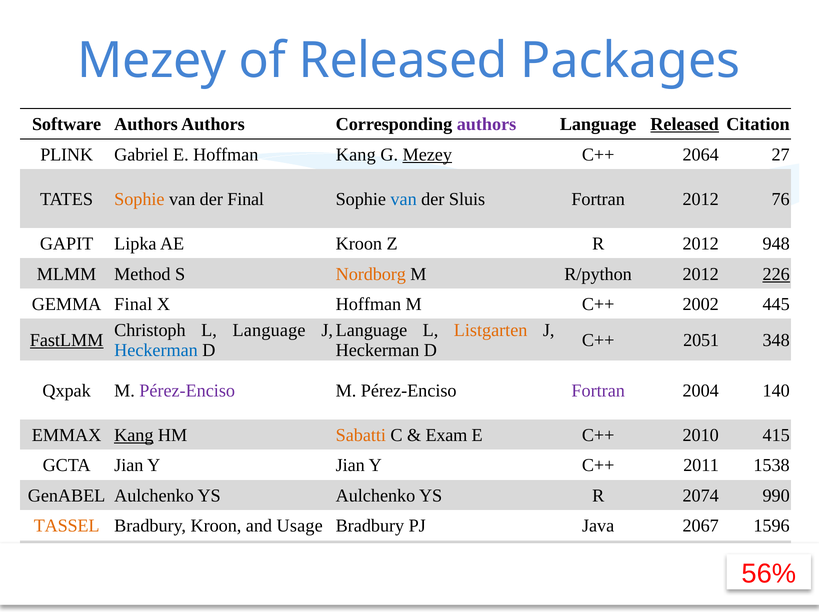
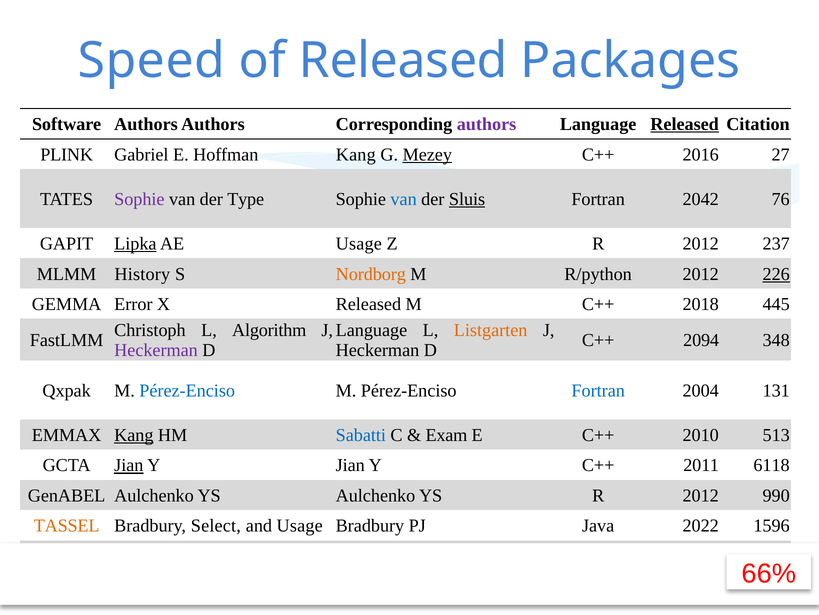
Mezey: Mezey -> Speed (151, 61)
2064: 2064 -> 2016 (701, 154)
Sophie colour: orange -> purple (139, 199)
der Final: Final -> Type (246, 199)
Sluis underline: none -> present (467, 199)
Fortran 2012: 2012 -> 2042 (701, 199)
Lipka underline: none -> present (135, 244)
AE Kroon: Kroon -> Usage (359, 244)
948: 948 -> 237 (776, 244)
Method: Method -> History (142, 274)
GEMMA Final: Final -> Error (133, 304)
X Hoffman: Hoffman -> Released (368, 304)
2002: 2002 -> 2018 (701, 304)
L Language: Language -> Algorithm (269, 330)
FastLMM underline: present -> none (67, 340)
2051: 2051 -> 2094 (701, 340)
Heckerman colour: blue -> purple (156, 350)
Pérez-Enciso colour: purple -> blue (187, 390)
Fortran colour: purple -> blue (598, 390)
140: 140 -> 131 (776, 390)
Sabatti colour: orange -> blue (361, 435)
415: 415 -> 513 (776, 435)
Jian underline: none -> present (129, 465)
1538: 1538 -> 6118 (772, 465)
YS R 2074: 2074 -> 2012 (701, 495)
Bradbury Kroon: Kroon -> Select (216, 525)
2067: 2067 -> 2022 (701, 525)
56%: 56% -> 66% (769, 573)
